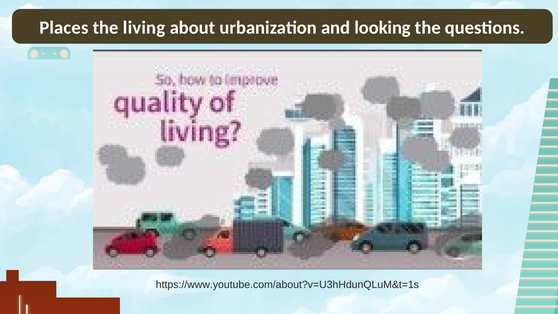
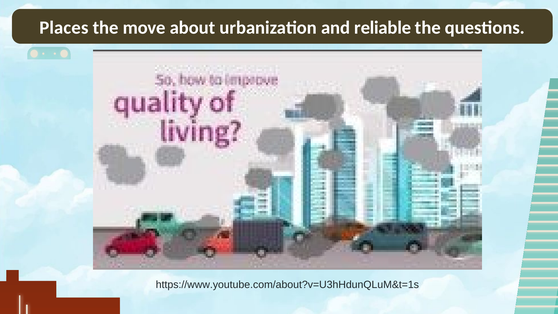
living: living -> move (144, 28)
looking: looking -> reliable (383, 28)
